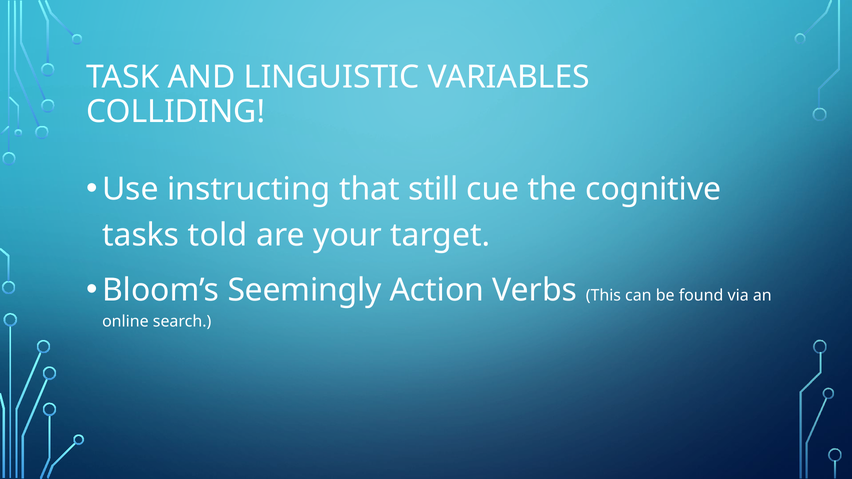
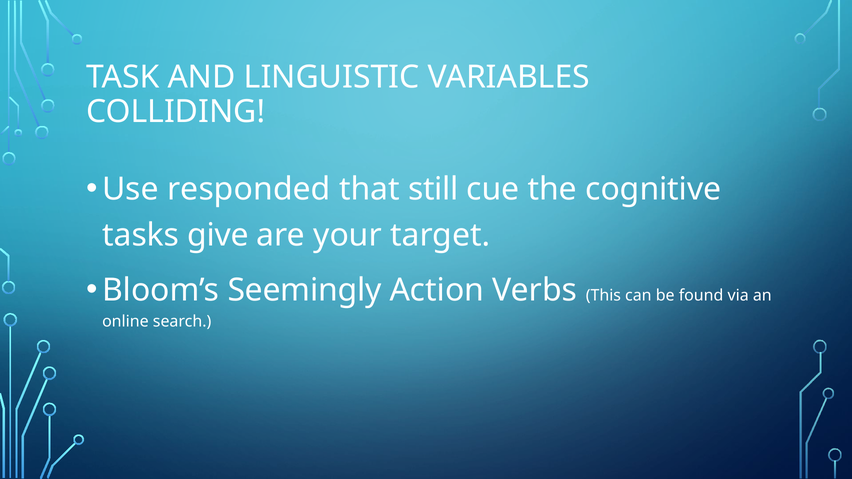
instructing: instructing -> responded (249, 189)
told: told -> give (218, 235)
